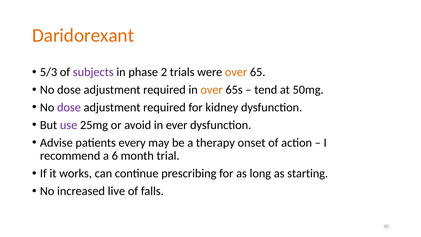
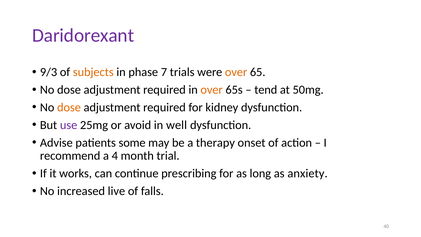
Daridorexant colour: orange -> purple (83, 35)
5/3: 5/3 -> 9/3 (49, 72)
subjects colour: purple -> orange (93, 72)
2: 2 -> 7 (164, 72)
dose colour: purple -> orange (69, 107)
ever: ever -> well (177, 125)
every: every -> some (132, 143)
6: 6 -> 4 (115, 156)
starting: starting -> anxiety (308, 173)
